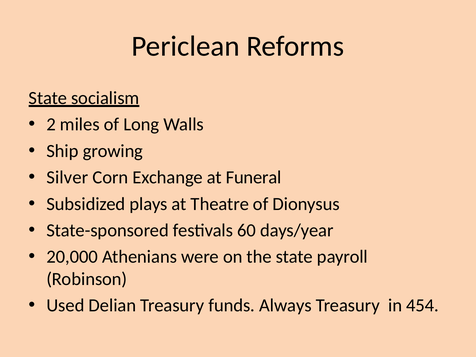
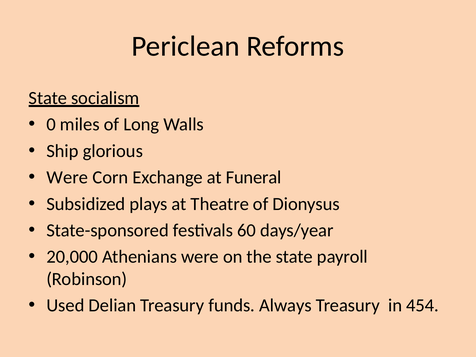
2: 2 -> 0 (51, 125)
growing: growing -> glorious (113, 151)
Silver: Silver -> Were (67, 177)
